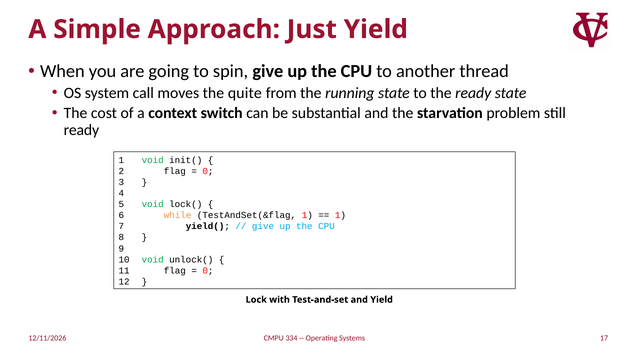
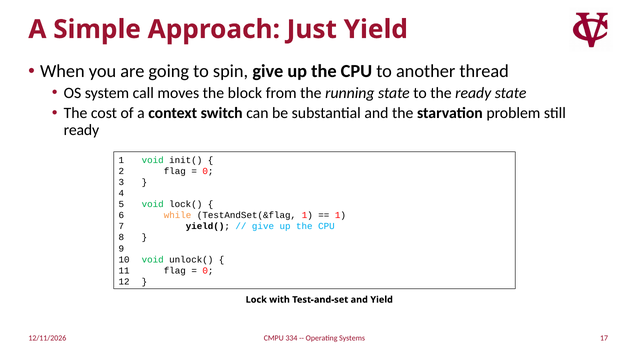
quite: quite -> block (245, 93)
